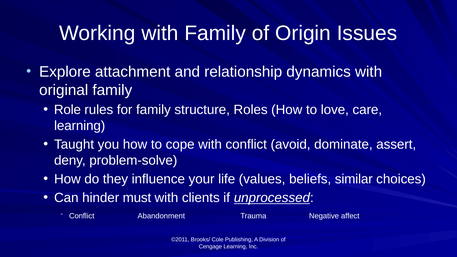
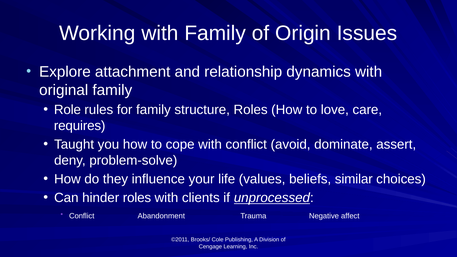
learning: learning -> requires (80, 126)
hinder must: must -> roles (137, 198)
